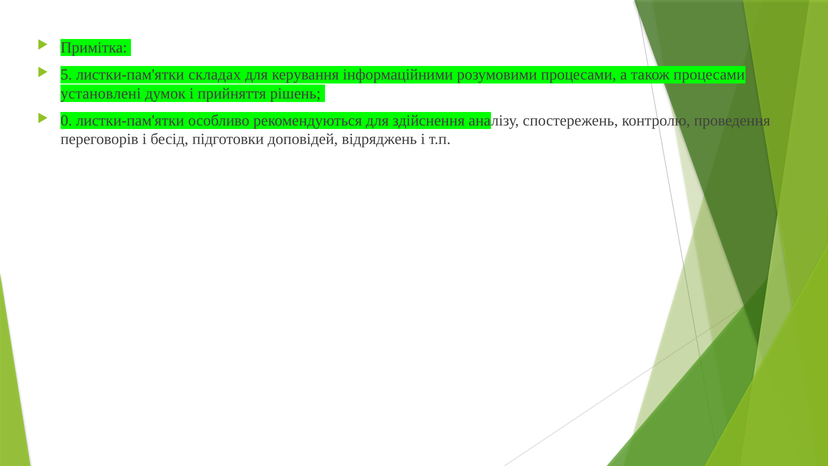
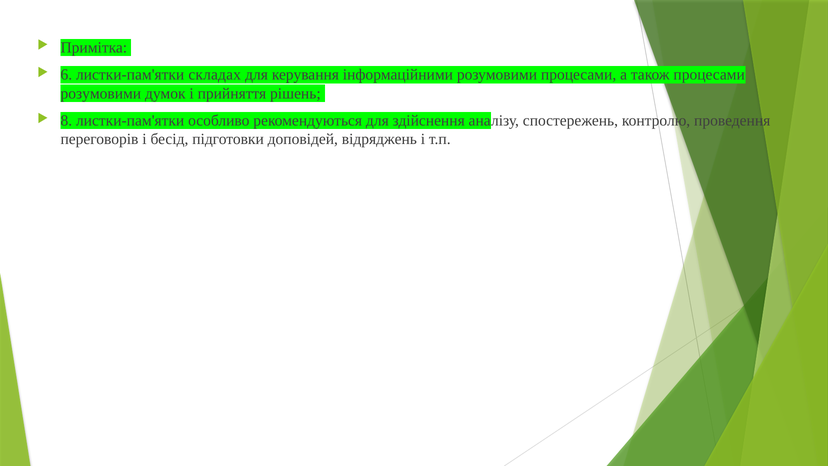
5: 5 -> 6 (66, 75)
установлені: установлені -> розумовими (101, 93)
0: 0 -> 8 (66, 121)
